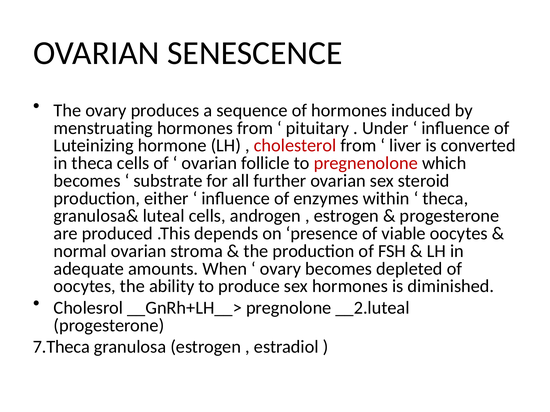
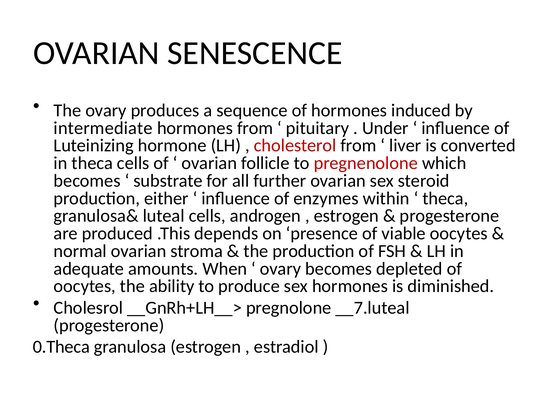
menstruating: menstruating -> intermediate (103, 128)
__2.luteal: __2.luteal -> __7.luteal (373, 308)
7.Theca: 7.Theca -> 0.Theca (61, 347)
